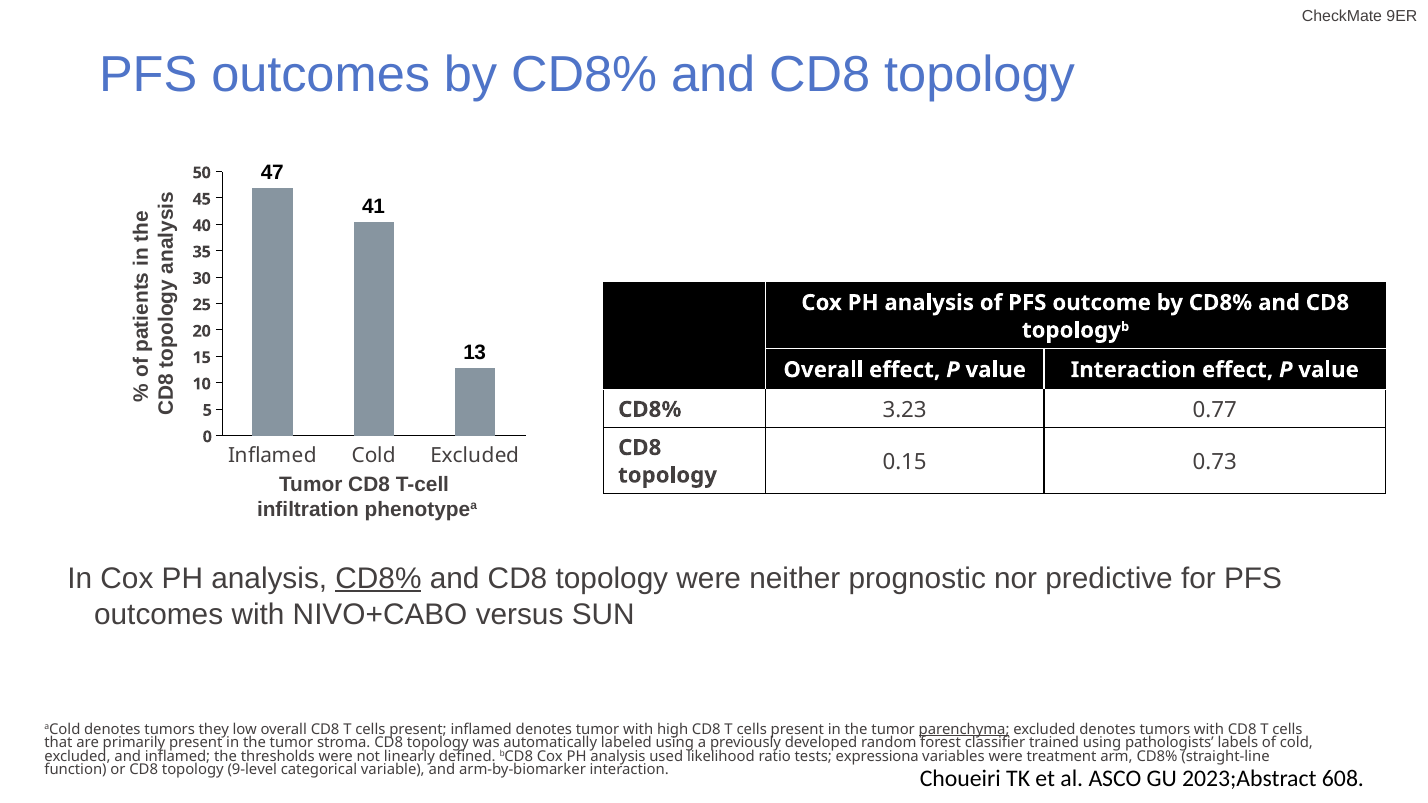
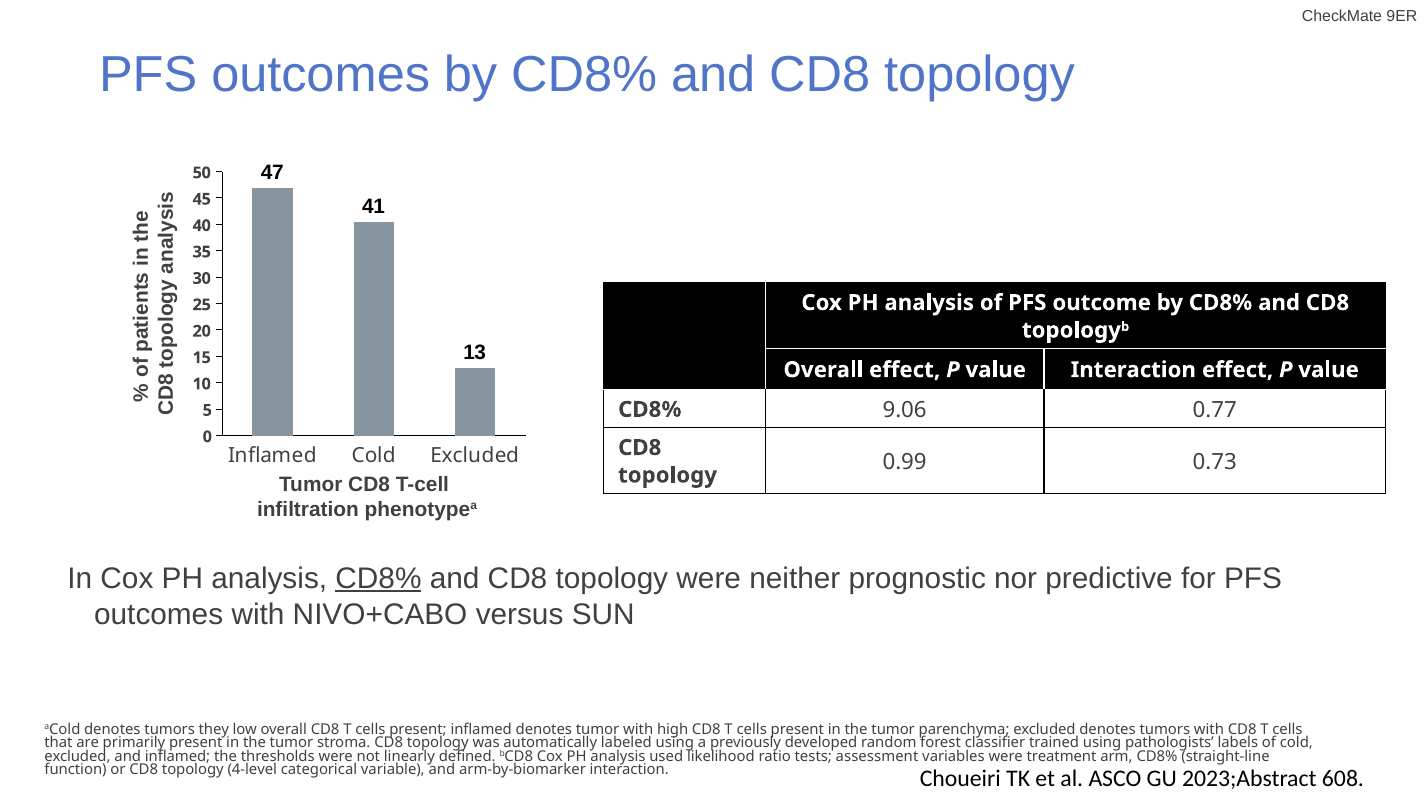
3.23: 3.23 -> 9.06 (905, 410)
0.15: 0.15 -> 0.99 (905, 462)
parenchyma underline: present -> none (964, 730)
expressiona: expressiona -> assessment (877, 756)
9-level: 9-level -> 4-level (252, 770)
